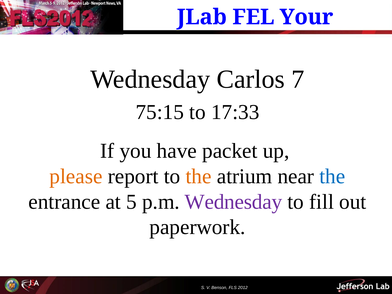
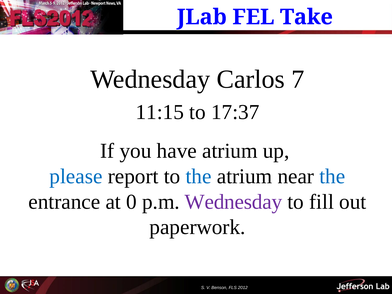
Your: Your -> Take (306, 17)
75:15: 75:15 -> 11:15 (160, 112)
17:33: 17:33 -> 17:37 (235, 112)
have packet: packet -> atrium (230, 151)
please colour: orange -> blue (76, 176)
the colour: orange -> blue (199, 176)
5: 5 -> 0 (131, 202)
